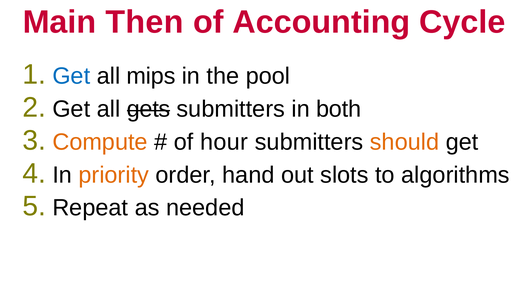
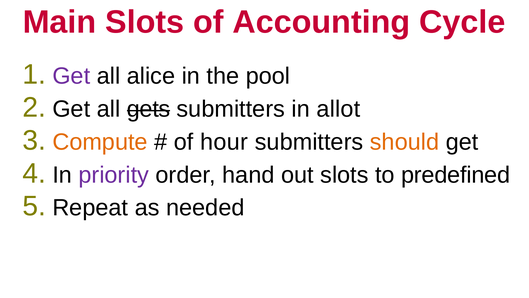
Main Then: Then -> Slots (145, 22)
Get colour: blue -> purple (71, 76)
mips: mips -> alice (151, 76)
both: both -> allot (338, 109)
priority colour: orange -> purple (114, 175)
algorithms: algorithms -> predefined (456, 175)
